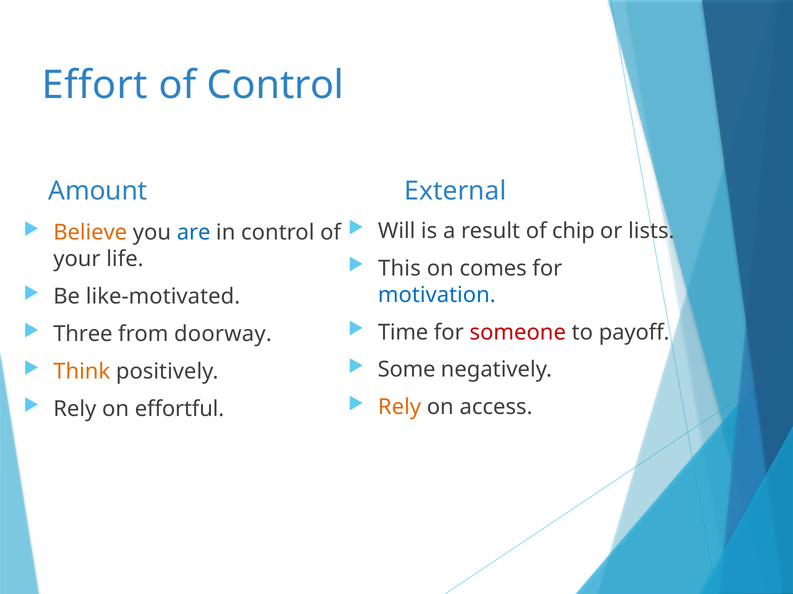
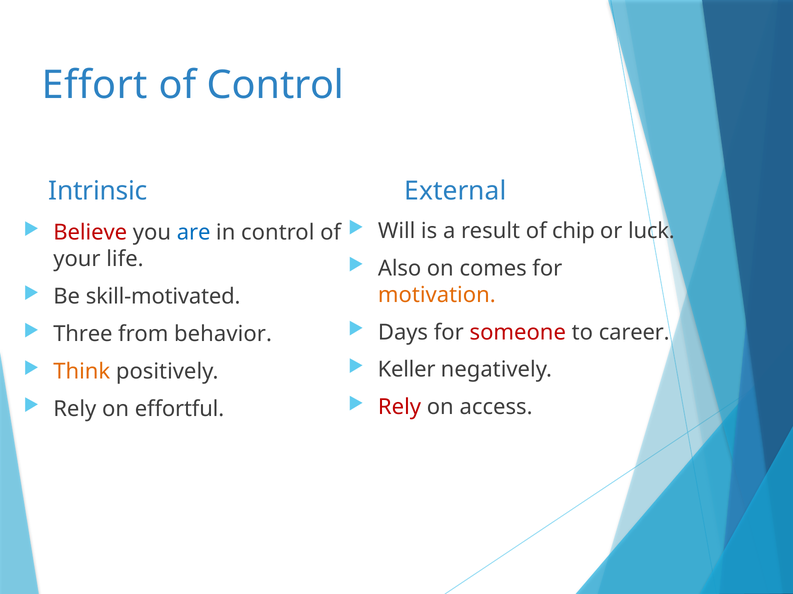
Amount: Amount -> Intrinsic (98, 191)
lists: lists -> luck (651, 231)
Believe colour: orange -> red (90, 233)
This: This -> Also (400, 269)
like-motivated: like-motivated -> skill-motivated (163, 297)
motivation colour: blue -> orange (437, 295)
Time: Time -> Days (403, 333)
payoff: payoff -> career (634, 333)
doorway: doorway -> behavior (223, 334)
Some: Some -> Keller (407, 370)
Rely colour: orange -> red (400, 408)
